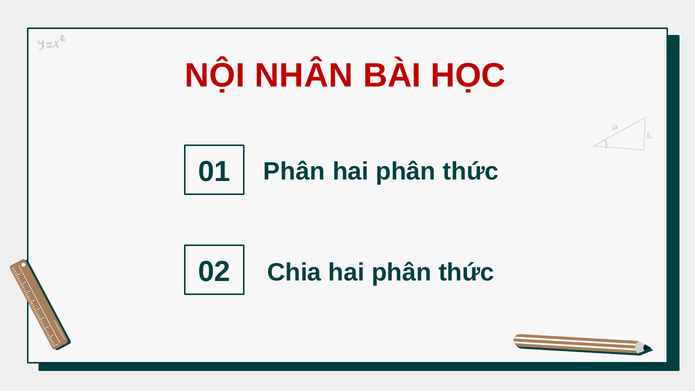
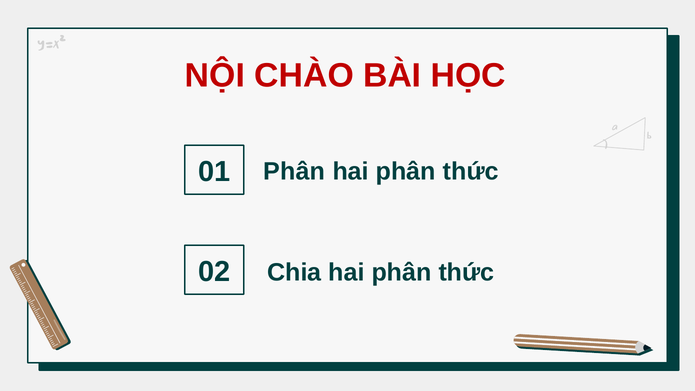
NHÂN: NHÂN -> CHÀO (304, 75)
